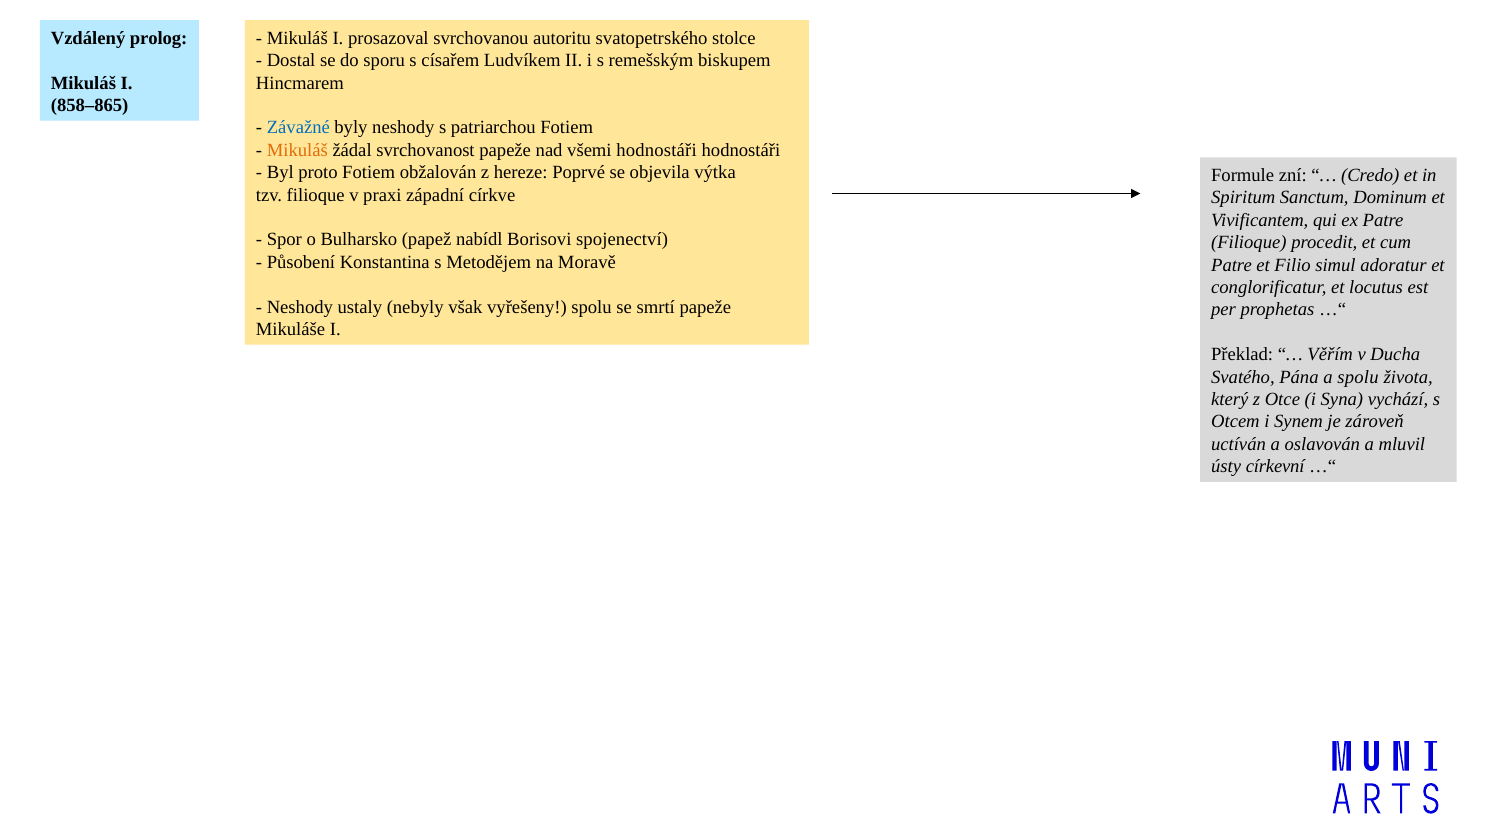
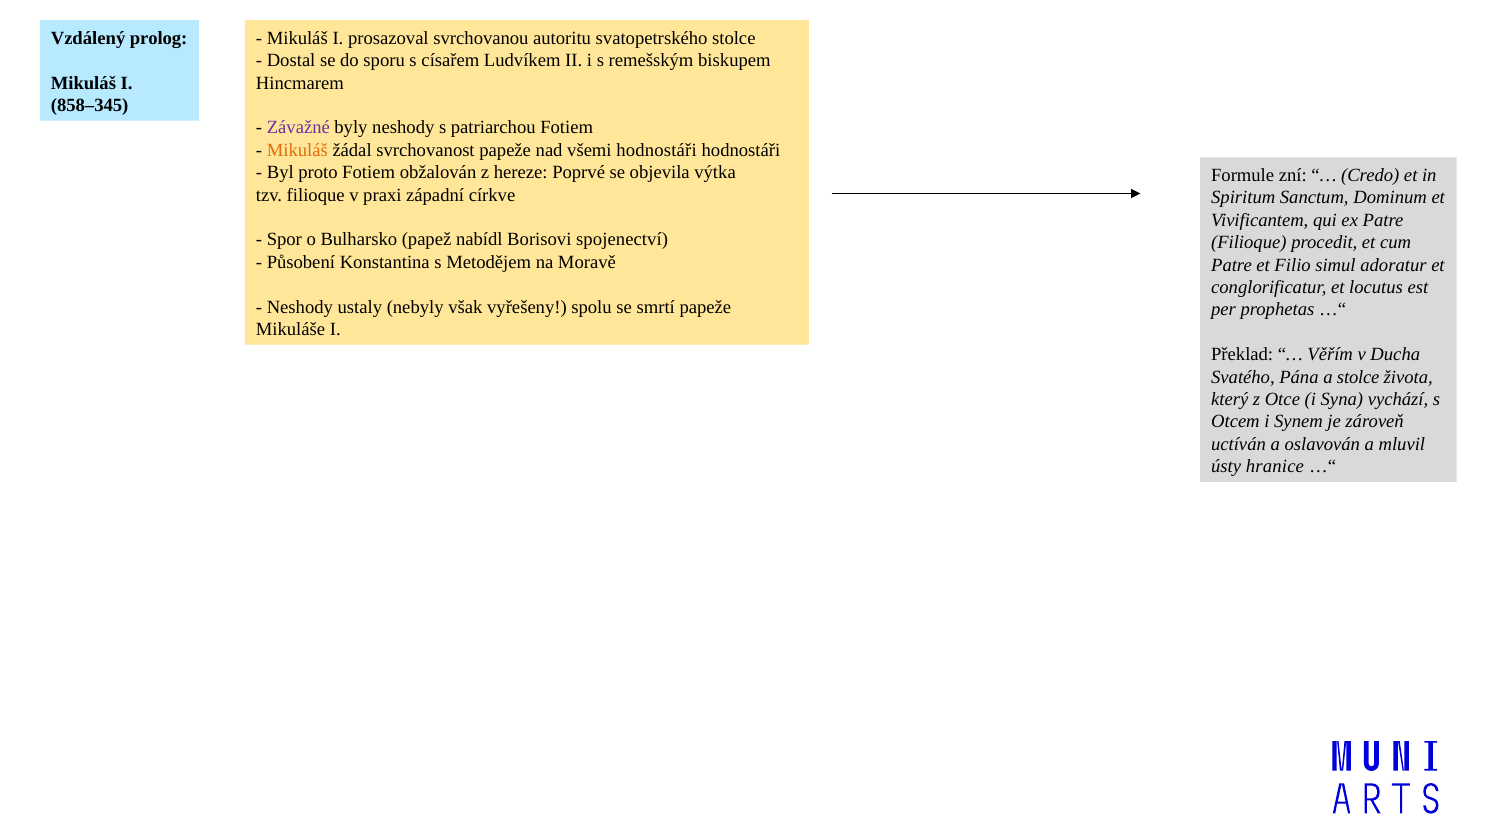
858–865: 858–865 -> 858–345 (90, 105)
Závažné colour: blue -> purple (298, 128)
a spolu: spolu -> stolce (1358, 377)
církevní: církevní -> hranice (1275, 466)
